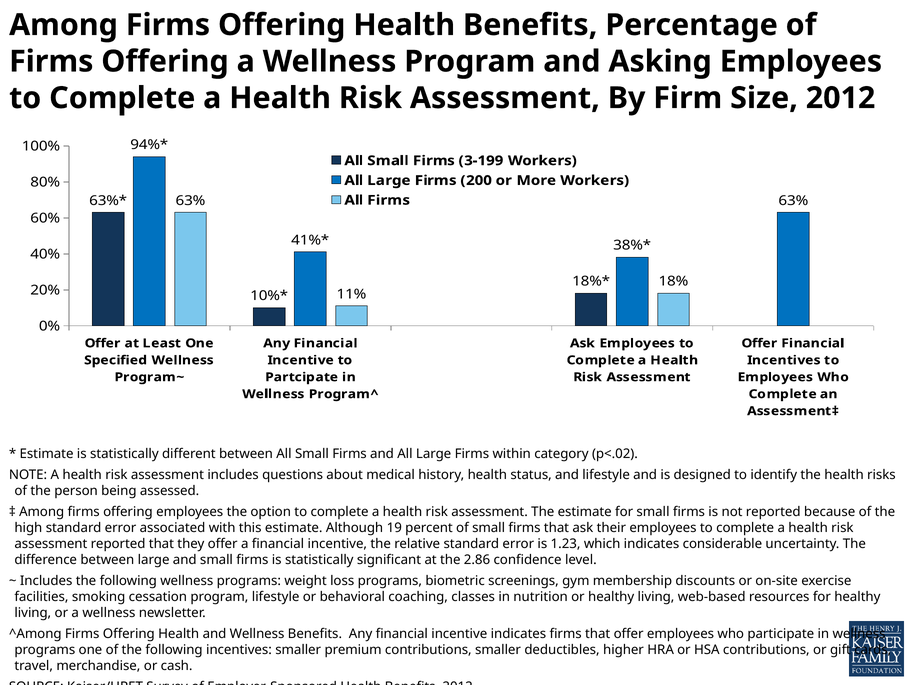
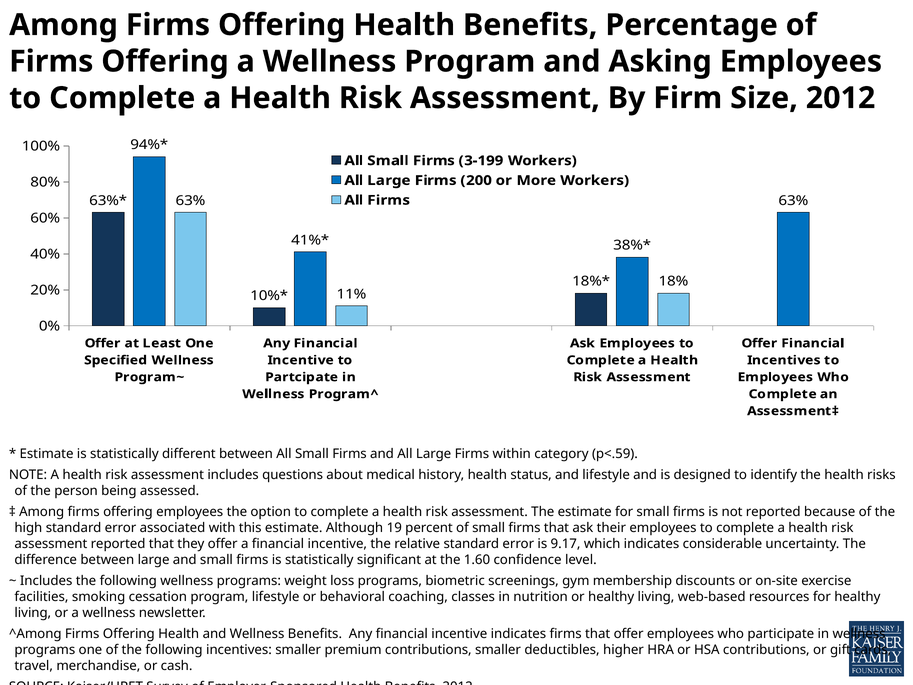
p<.02: p<.02 -> p<.59 (615, 454)
1.23: 1.23 -> 9.17 (566, 544)
2.86: 2.86 -> 1.60 (477, 559)
